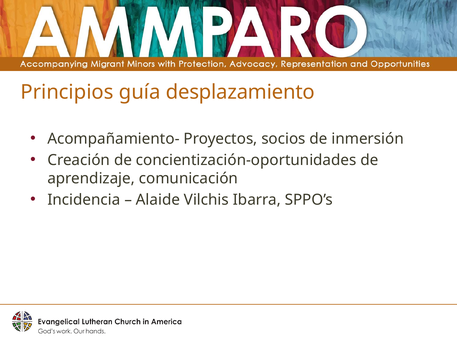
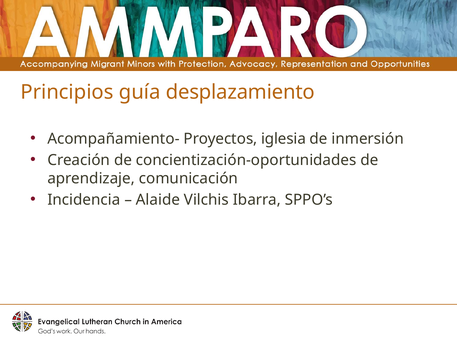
socios: socios -> iglesia (284, 139)
